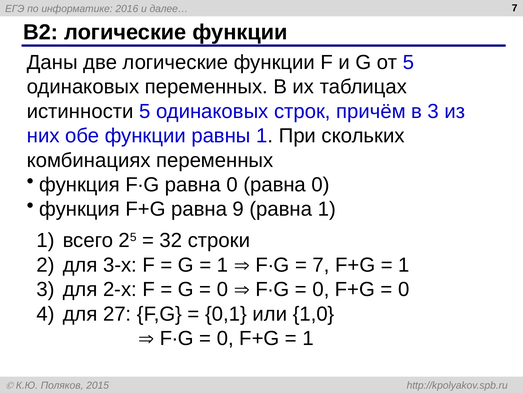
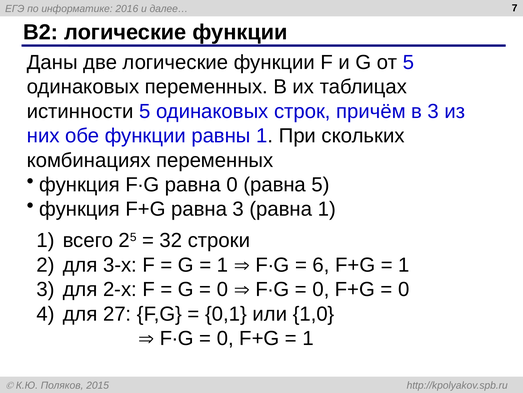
0 равна 0: 0 -> 5 (321, 184)
равна 9: 9 -> 3 (238, 209)
7: 7 -> 6 (321, 265)
